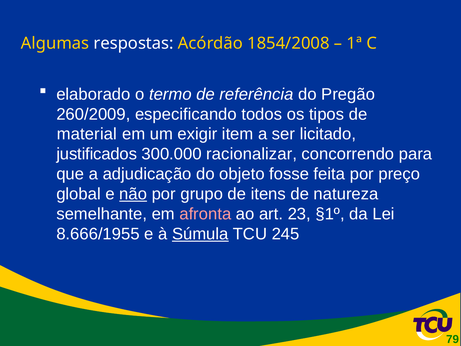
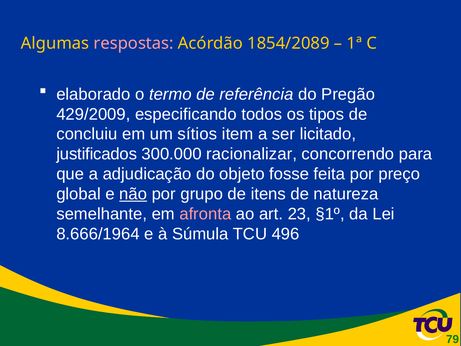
respostas colour: white -> pink (134, 43)
1854/2008: 1854/2008 -> 1854/2089 (288, 43)
260/2009: 260/2009 -> 429/2009 (93, 114)
material: material -> concluiu (87, 134)
exigir: exigir -> sítios (197, 134)
8.666/1955: 8.666/1955 -> 8.666/1964 (98, 234)
Súmula underline: present -> none (200, 234)
245: 245 -> 496 (286, 234)
